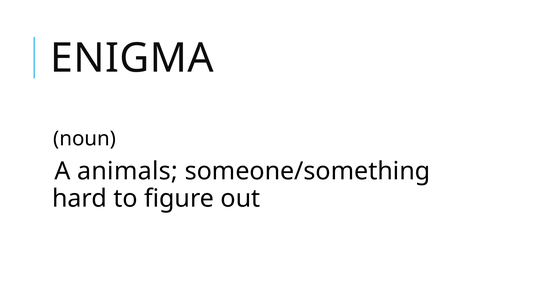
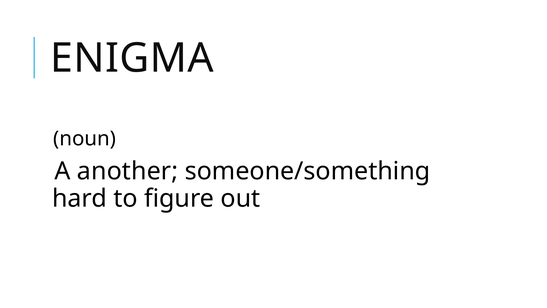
animals: animals -> another (128, 171)
